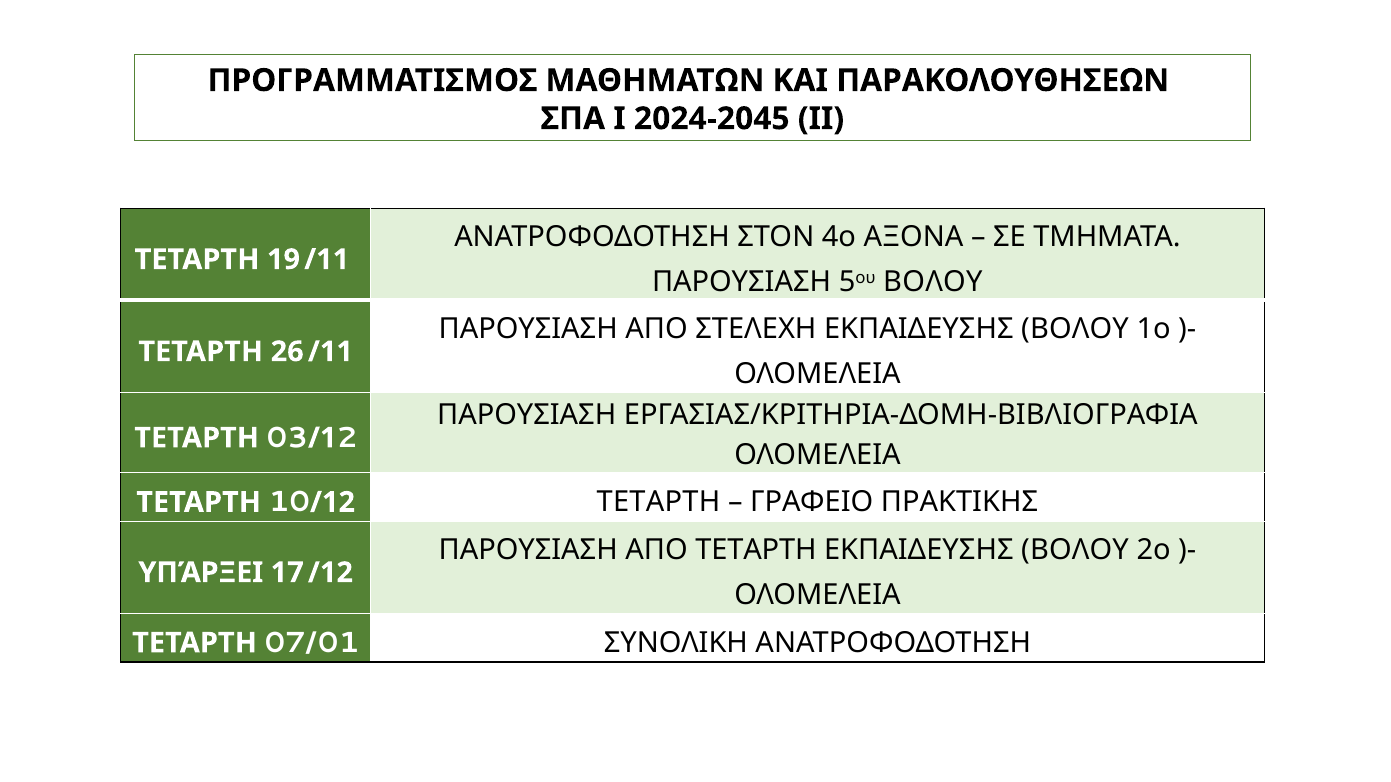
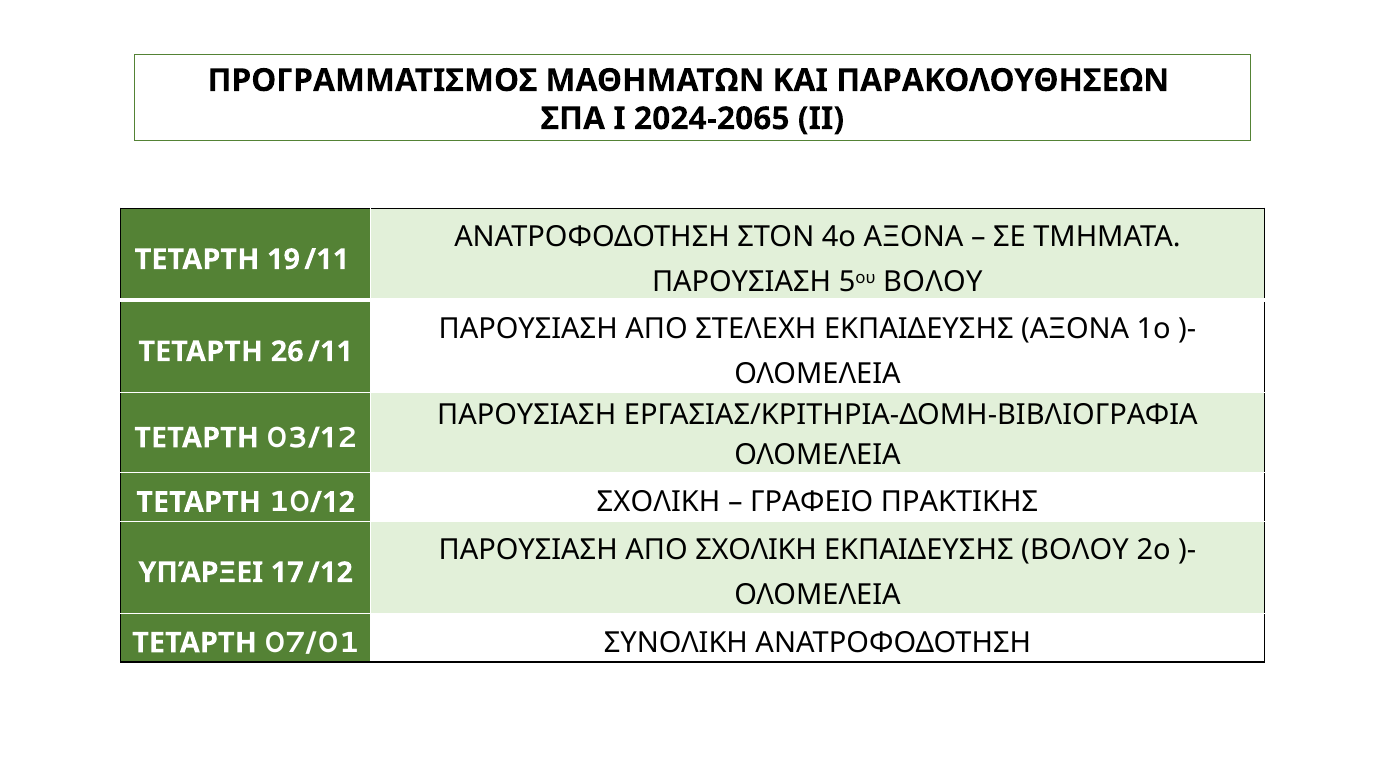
2024-2045: 2024-2045 -> 2024-2065 (712, 119)
ΣΤΕΛΕΧΗ ΕΚΠΑΙΔΕΥΣΗΣ ΒΟΛΟΥ: ΒΟΛΟΥ -> ΑΞΟΝΑ (1075, 329)
ΤΕΤΑΡΤΗ: ΤΕΤΑΡΤΗ -> ΣΧΟΛΙΚΗ (659, 503)
ΑΠΟ ΤΕΤΑΡΤΗ: ΤΕΤΑΡΤΗ -> ΣΧΟΛΙΚΗ (756, 550)
